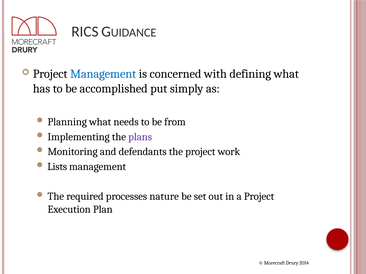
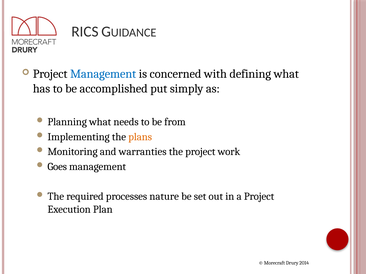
plans colour: purple -> orange (140, 137)
defendants: defendants -> warranties (143, 152)
Lists: Lists -> Goes (57, 167)
